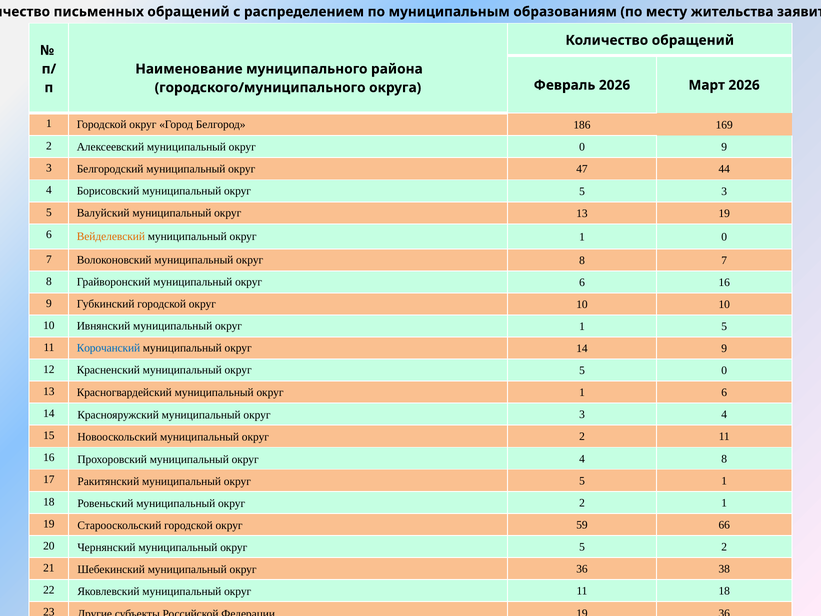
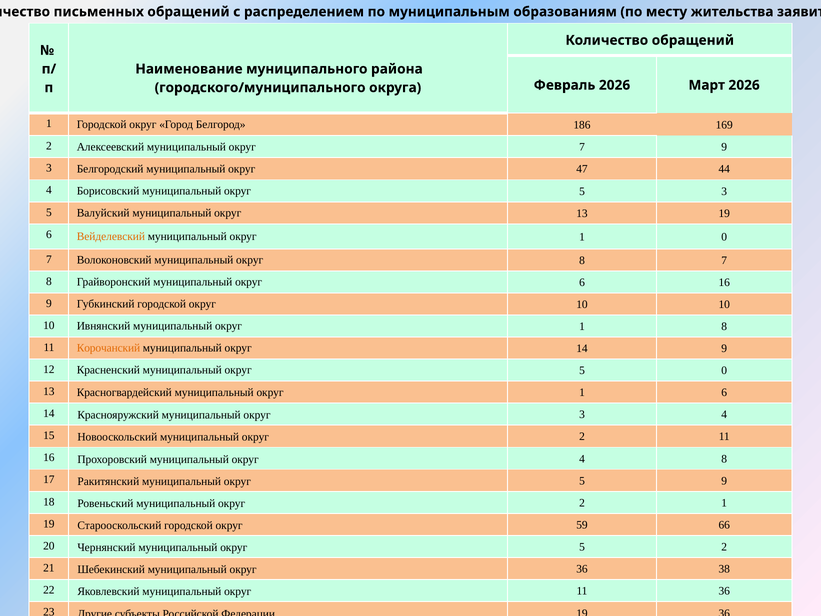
округ 0: 0 -> 7 (582, 147)
1 5: 5 -> 8 (724, 326)
Корочанский colour: blue -> orange (108, 348)
5 1: 1 -> 9 (724, 481)
11 18: 18 -> 36 (724, 591)
